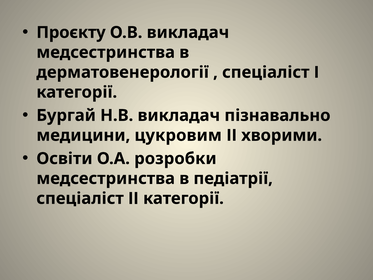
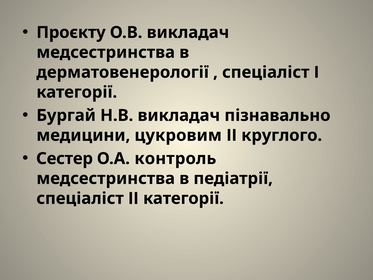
хворими: хворими -> круглого (282, 135)
Освіти: Освіти -> Сестер (65, 158)
розробки: розробки -> контроль (175, 158)
